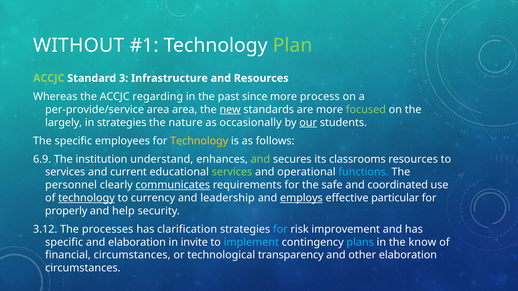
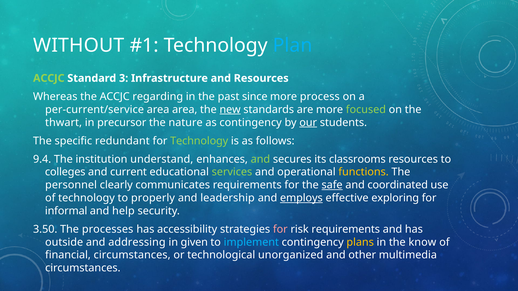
Plan colour: light green -> light blue (293, 45)
per-provide/service: per-provide/service -> per-current/service (95, 110)
largely: largely -> thwart (64, 123)
in strategies: strategies -> precursor (122, 123)
as occasionally: occasionally -> contingency (251, 123)
employees: employees -> redundant (122, 141)
Technology colour: yellow -> light green (199, 141)
6.9: 6.9 -> 9.4 (42, 159)
services: services -> colleges (65, 172)
functions colour: light blue -> yellow (364, 172)
communicates underline: present -> none (173, 185)
safe underline: none -> present (332, 185)
technology underline: present -> none (86, 198)
currency: currency -> properly (153, 198)
particular: particular -> exploring (395, 198)
properly: properly -> informal (66, 211)
3.12: 3.12 -> 3.50 (45, 229)
clarification: clarification -> accessibility (187, 229)
for colour: light blue -> pink (280, 229)
risk improvement: improvement -> requirements (346, 229)
specific: specific -> outside (64, 242)
and elaboration: elaboration -> addressing (137, 242)
invite: invite -> given (194, 242)
plans colour: light blue -> yellow (360, 242)
transparency: transparency -> unorganized (291, 255)
other elaboration: elaboration -> multimedia (408, 255)
